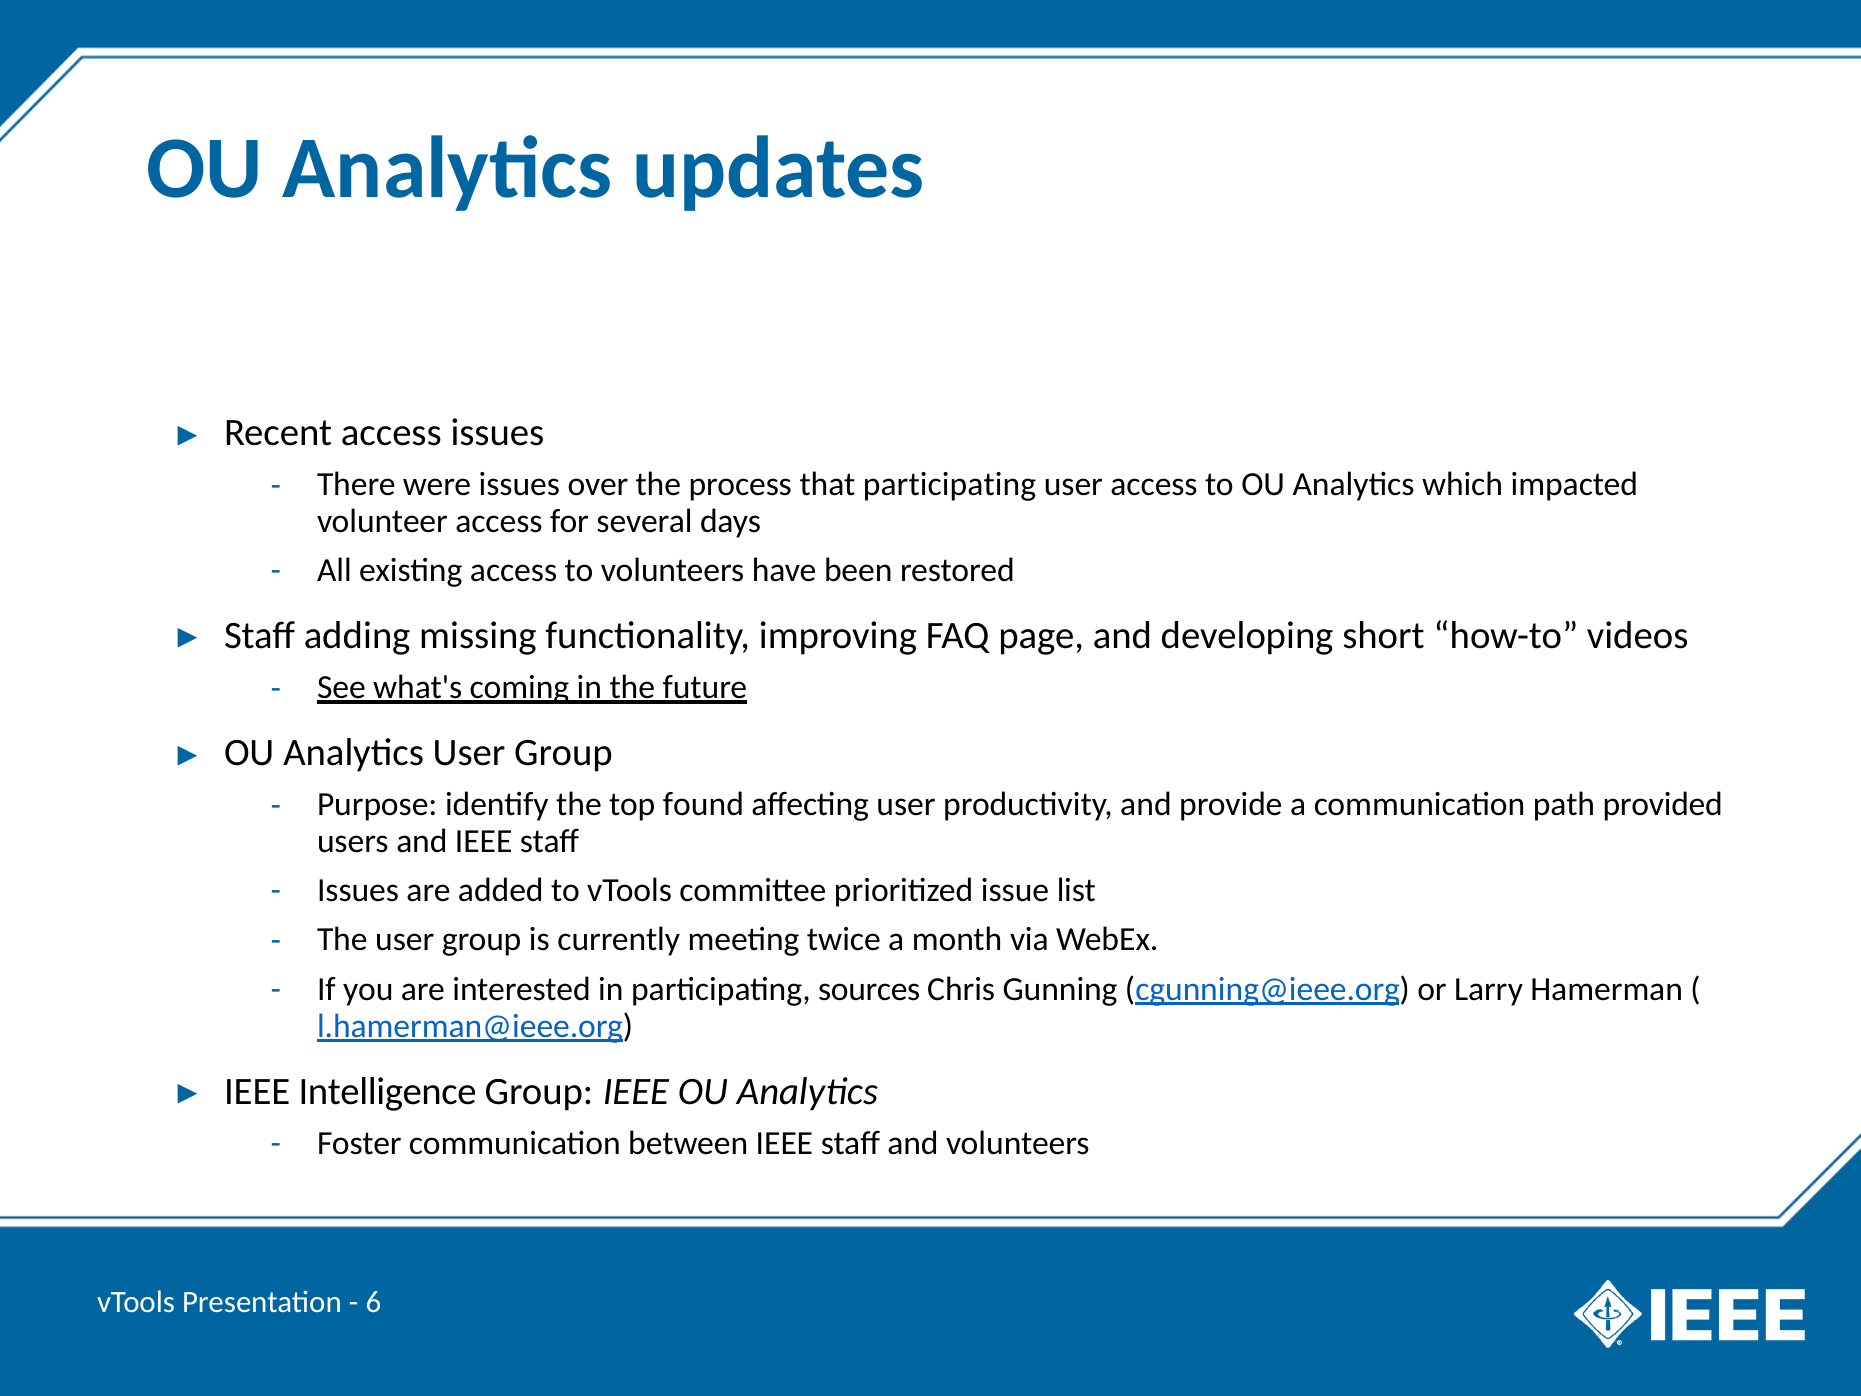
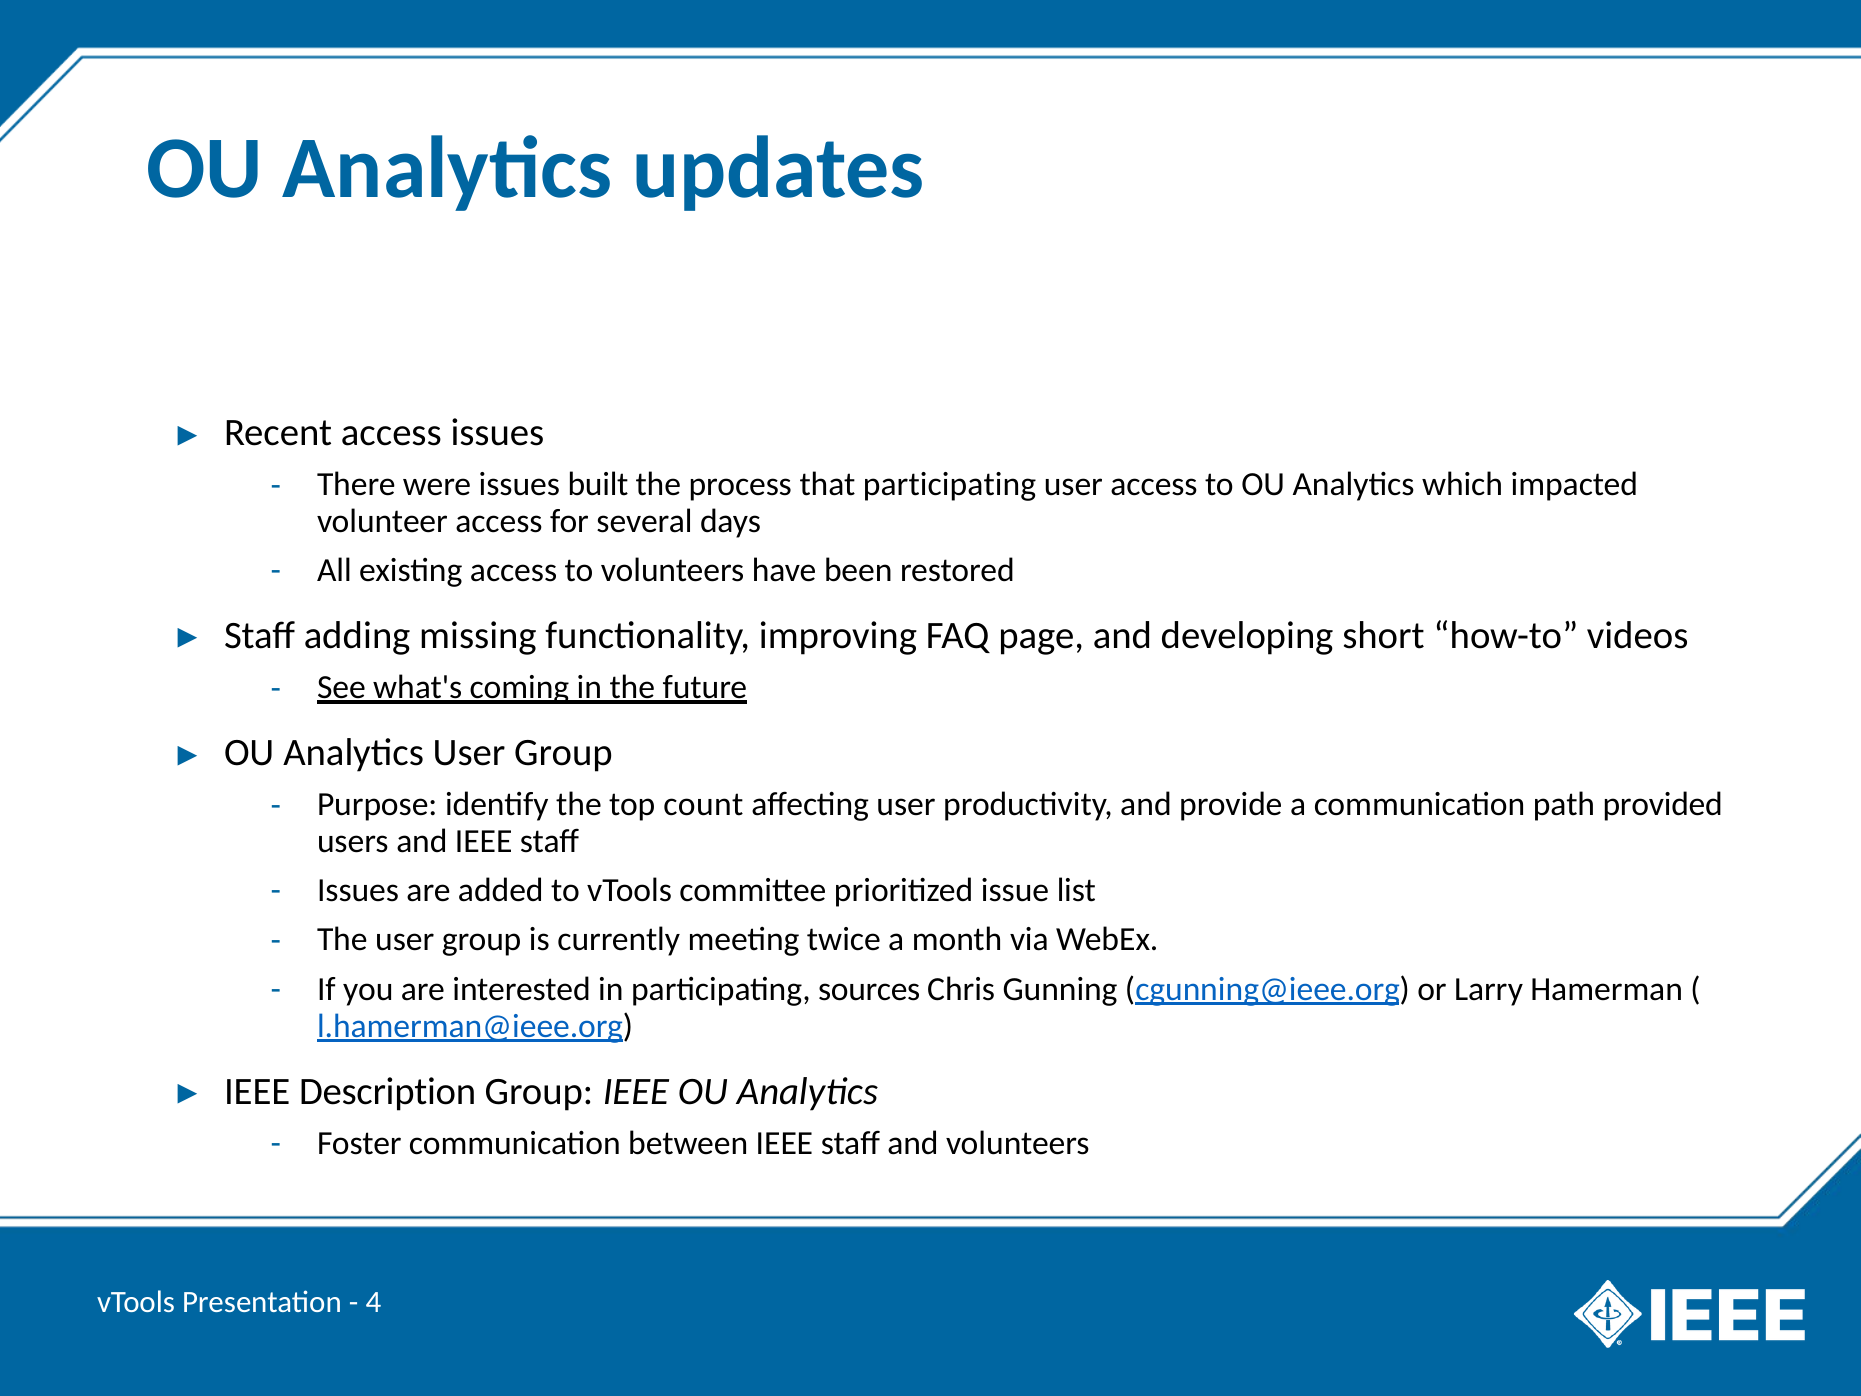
over: over -> built (598, 485)
found: found -> count (703, 805)
Intelligence: Intelligence -> Description (388, 1091)
6: 6 -> 4 (373, 1302)
